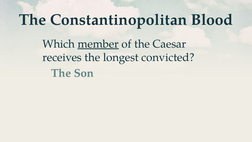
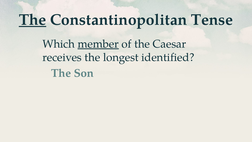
The underline: none -> present (33, 20)
Blood: Blood -> Tense (212, 20)
convicted: convicted -> identified (168, 57)
